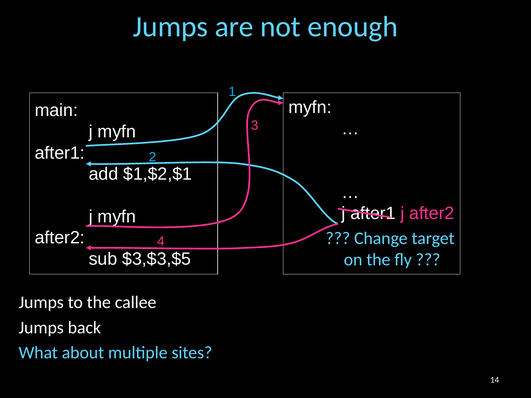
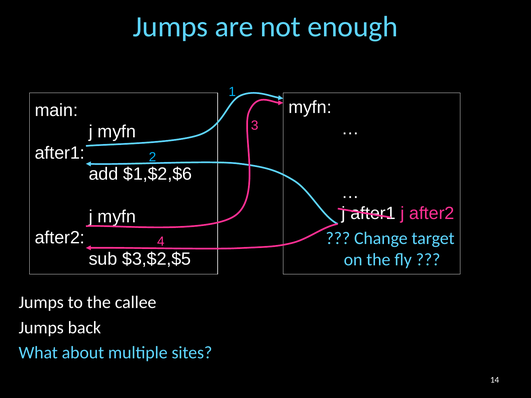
$1,$2,$1: $1,$2,$1 -> $1,$2,$6 (158, 174)
$3,$3,$5: $3,$3,$5 -> $3,$2,$5 (157, 259)
